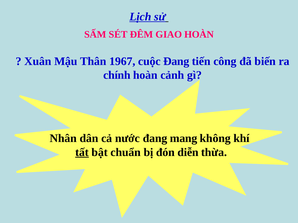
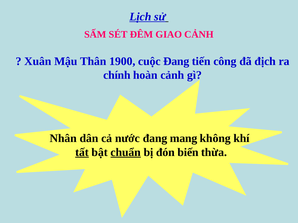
GIAO HOÀN: HOÀN -> CẢNH (199, 34)
1967: 1967 -> 1900 (122, 61)
biến: biến -> địch (265, 61)
chuẩn underline: none -> present (126, 153)
diễn: diễn -> biến (188, 153)
